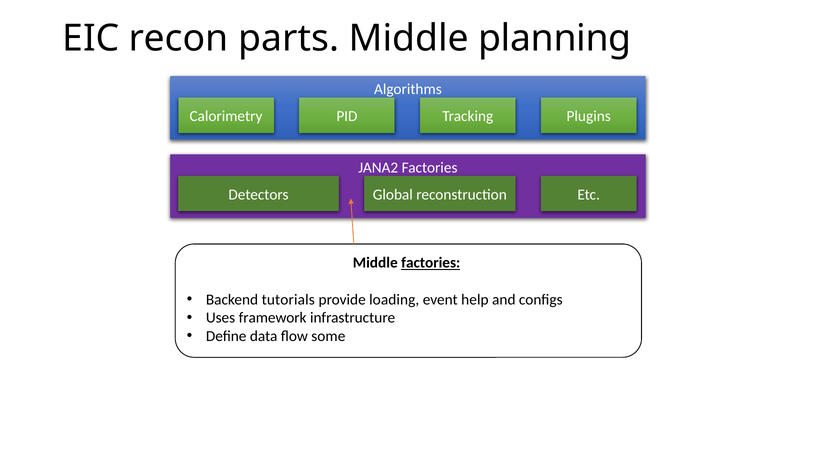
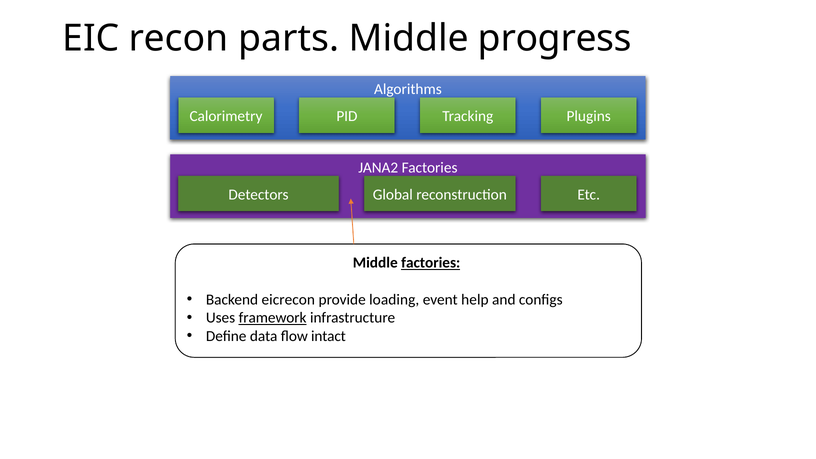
planning: planning -> progress (555, 38)
tutorials: tutorials -> eicrecon (288, 299)
framework underline: none -> present (273, 318)
some: some -> intact (328, 336)
